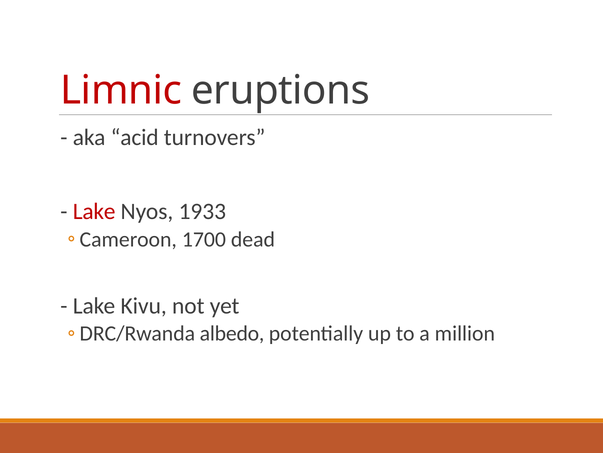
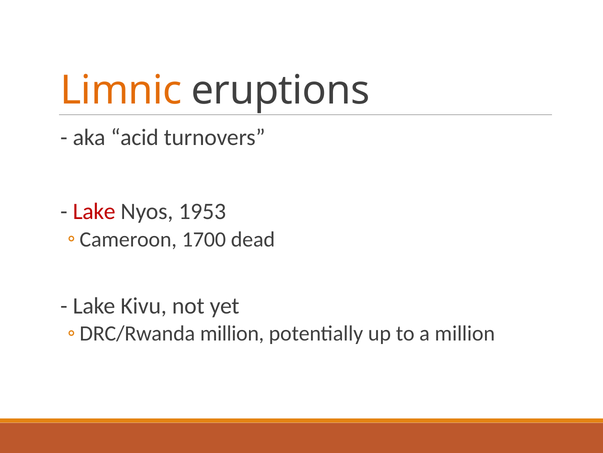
Limnic colour: red -> orange (121, 90)
1933: 1933 -> 1953 (202, 211)
albedo: albedo -> million (232, 333)
